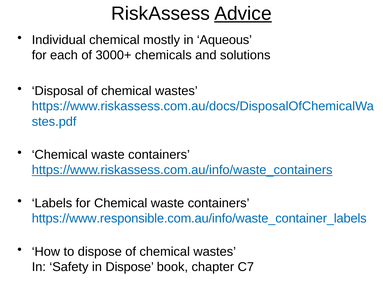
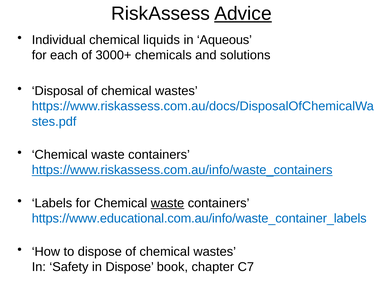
mostly: mostly -> liquids (162, 40)
waste underline: none -> present (168, 203)
https://www.responsible.com.au/info/waste_container_labels: https://www.responsible.com.au/info/waste_container_labels -> https://www.educational.com.au/info/waste_container_labels (199, 219)
